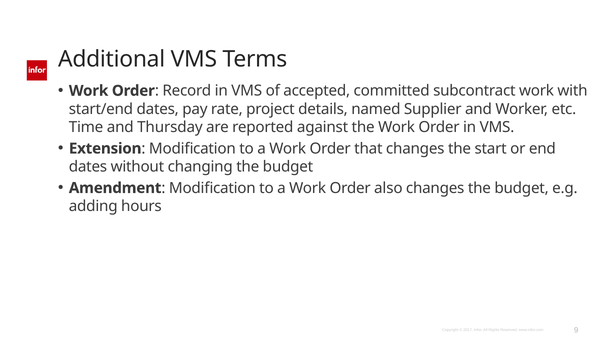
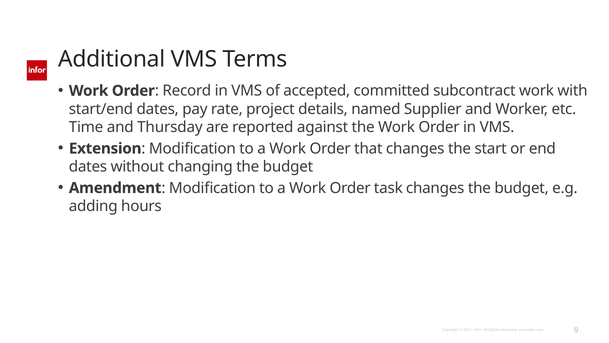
also: also -> task (388, 188)
